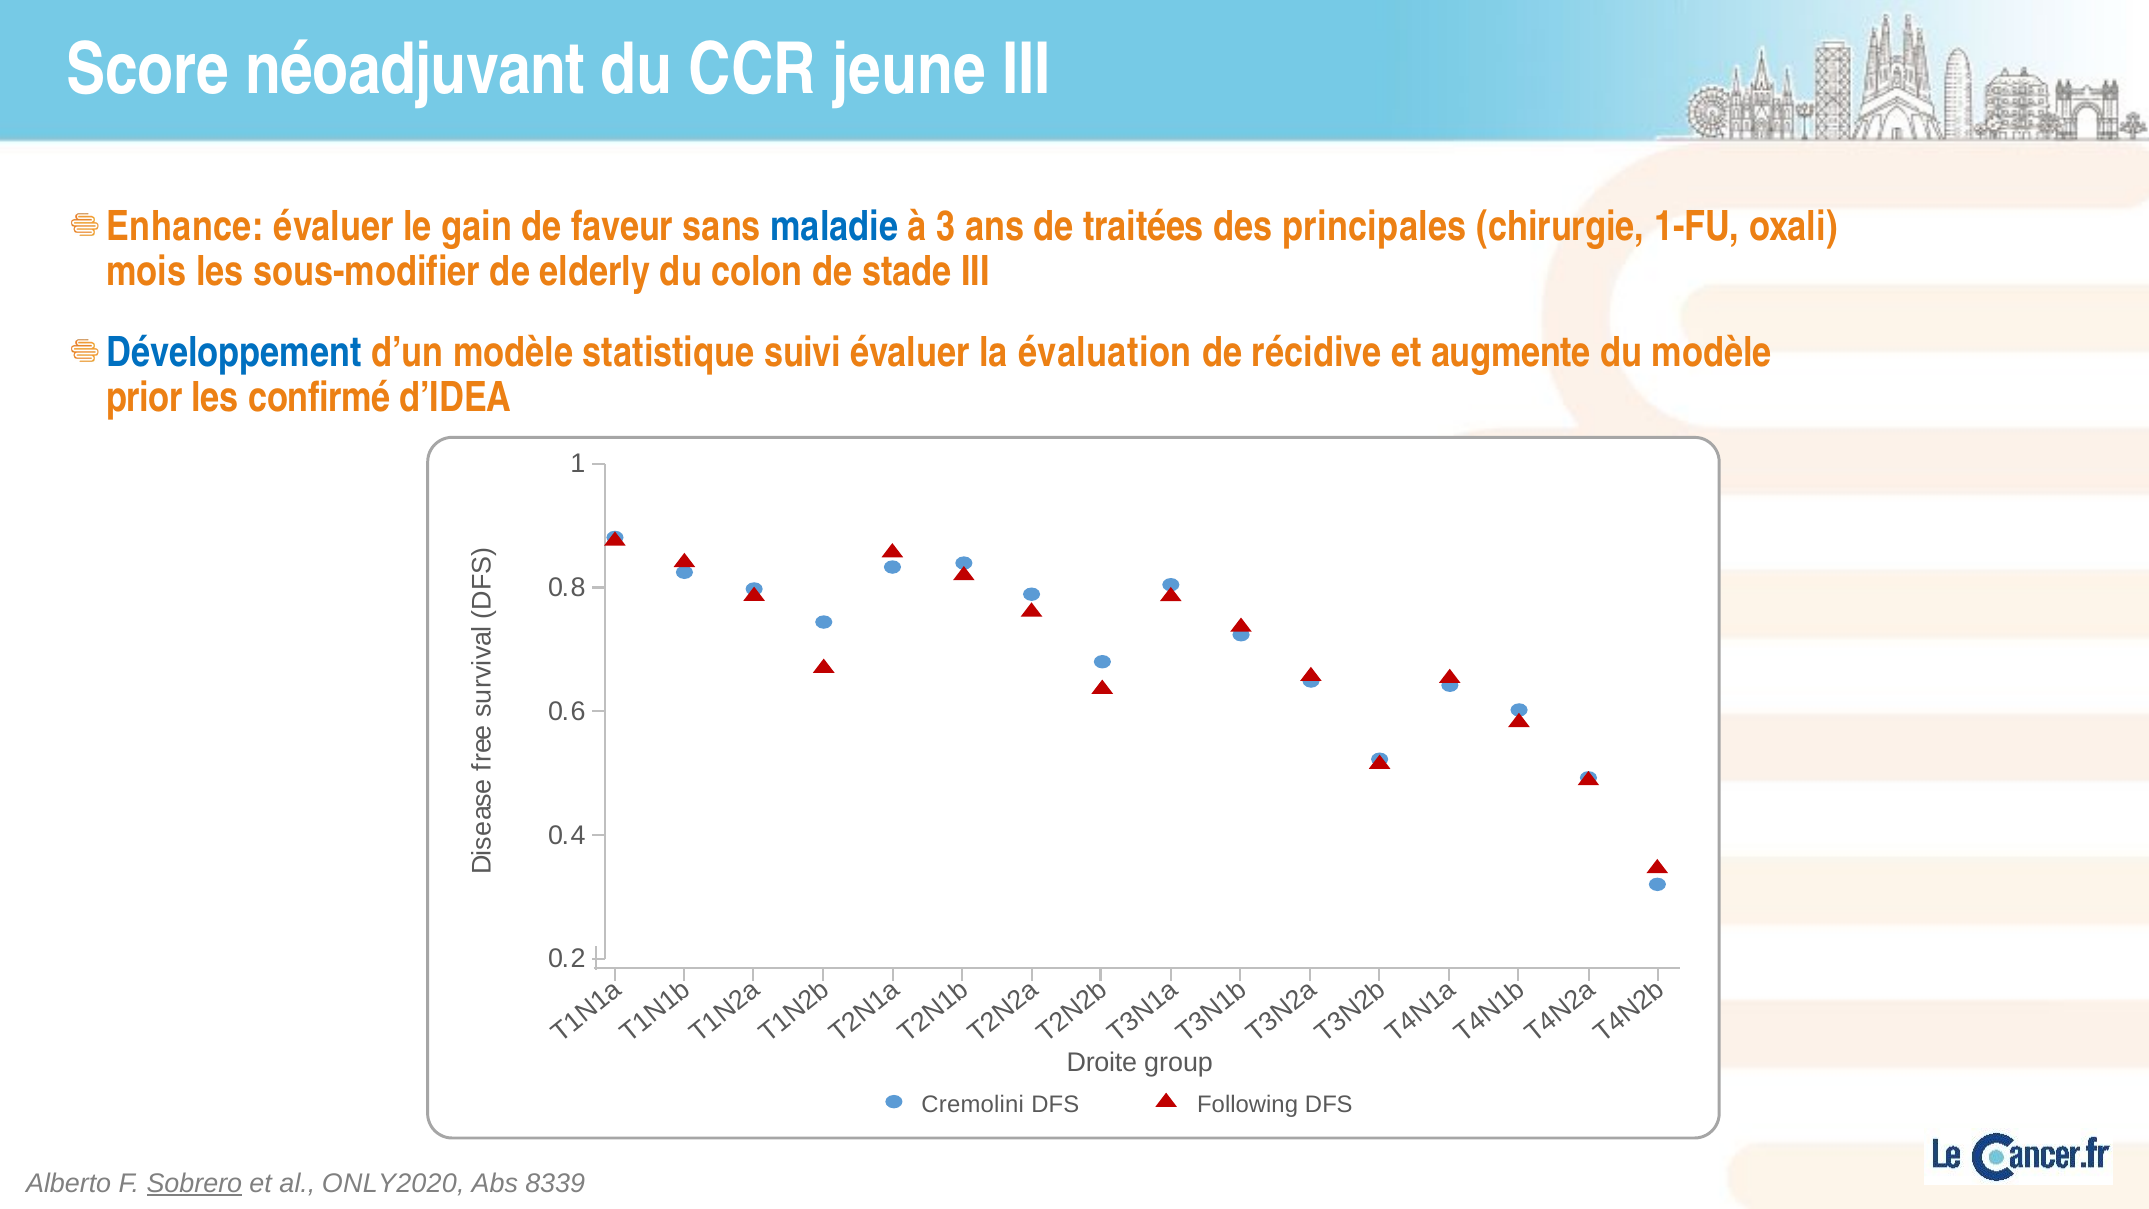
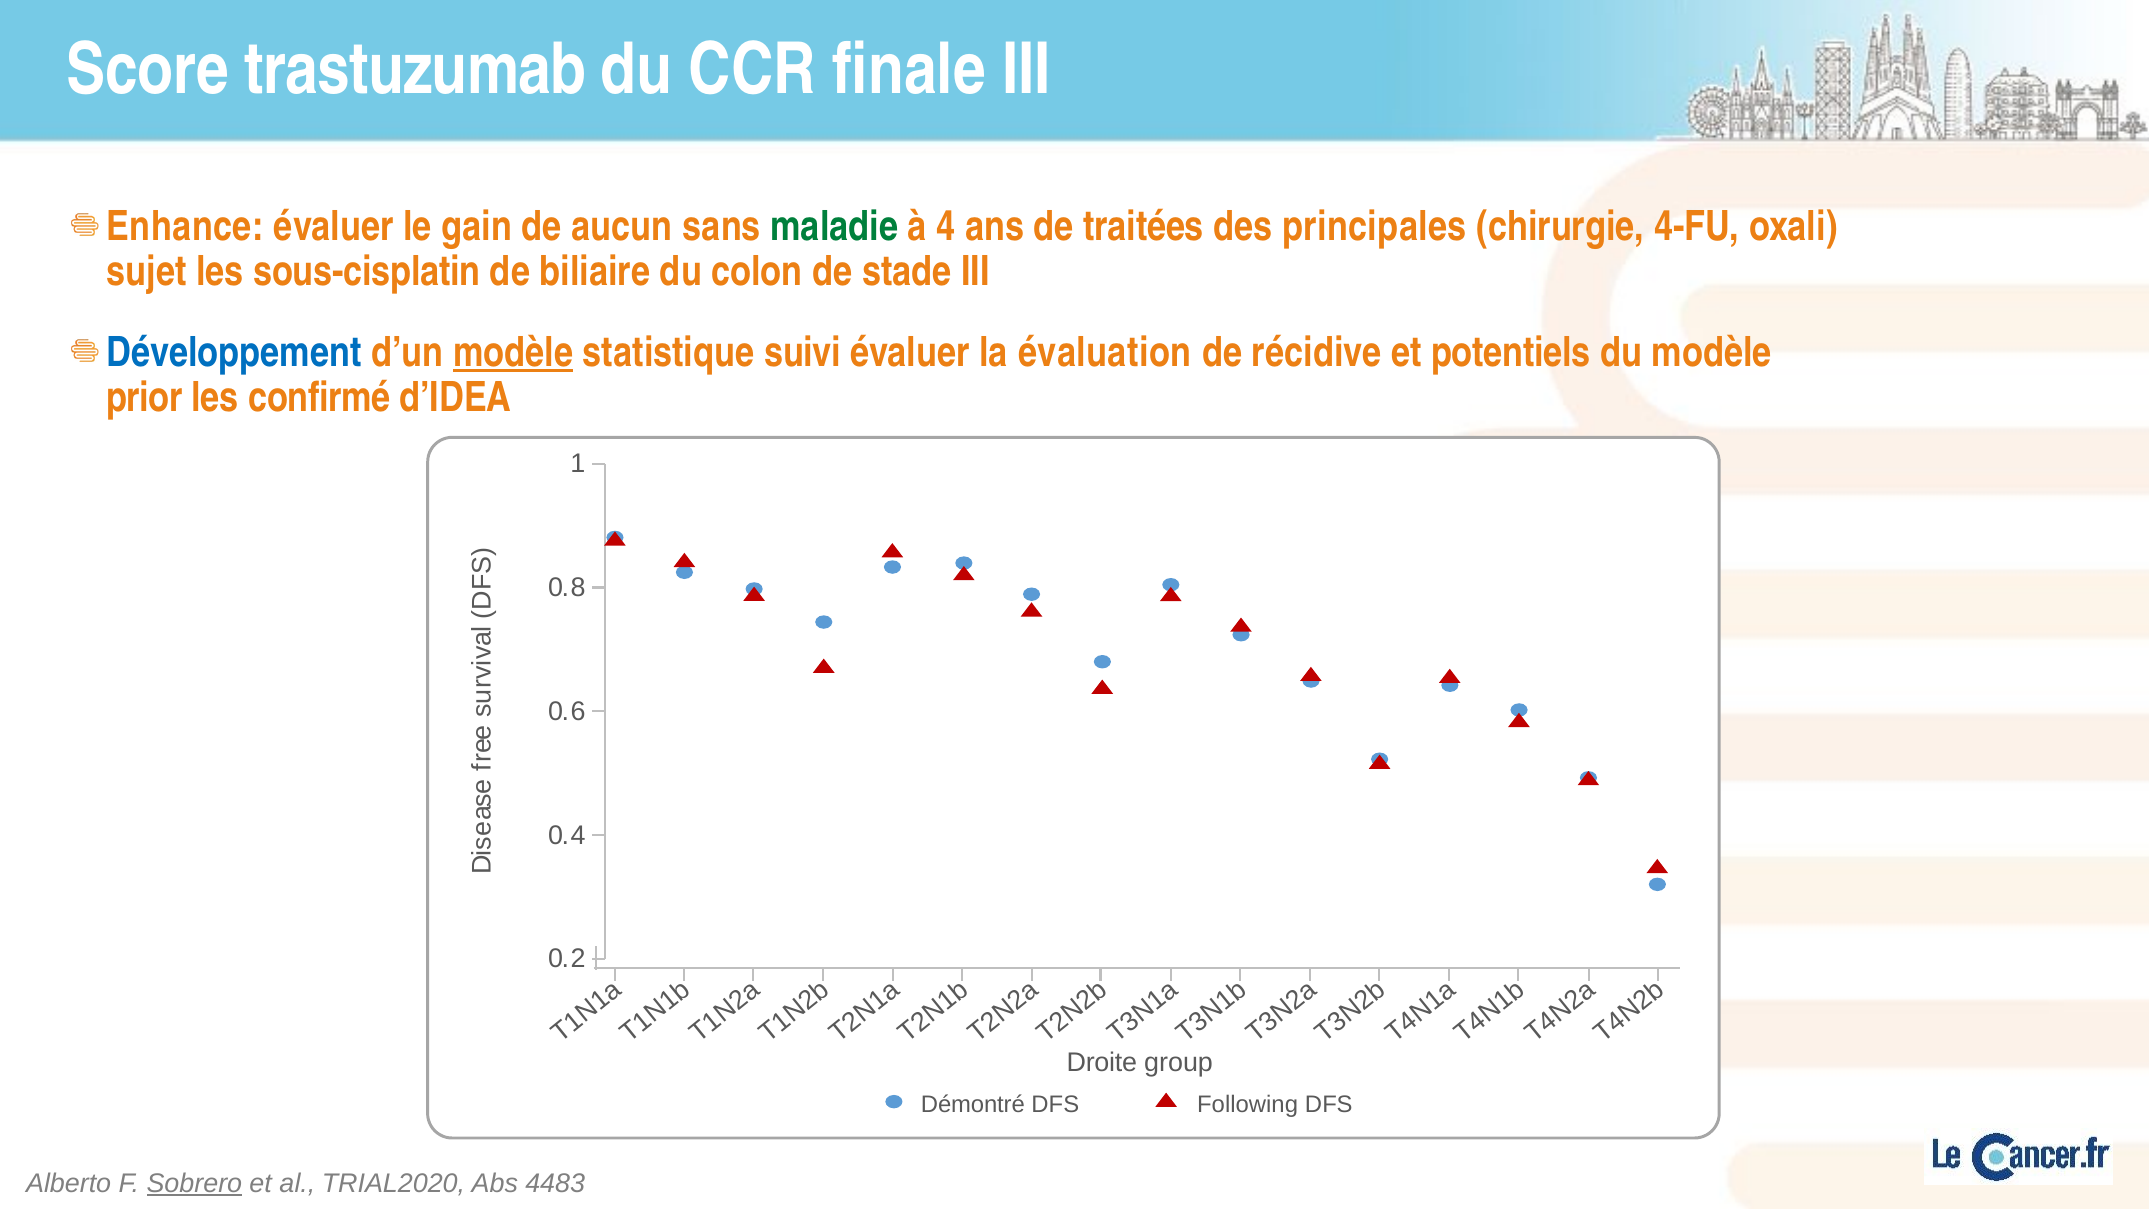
néoadjuvant: néoadjuvant -> trastuzumab (415, 70)
jeune: jeune -> finale (909, 70)
faveur: faveur -> aucun (622, 226)
maladie colour: blue -> green (834, 226)
à 3: 3 -> 4 (946, 226)
1-FU: 1-FU -> 4-FU (1697, 226)
mois: mois -> sujet (146, 272)
sous-modifier: sous-modifier -> sous-cisplatin (367, 272)
elderly: elderly -> biliaire (595, 272)
modèle underline: none -> present (513, 353)
augmente: augmente -> potentiels (1511, 353)
Cremolini: Cremolini -> Démontré (973, 1104)
ONLY2020: ONLY2020 -> TRIAL2020 (393, 1183)
8339: 8339 -> 4483 (555, 1183)
